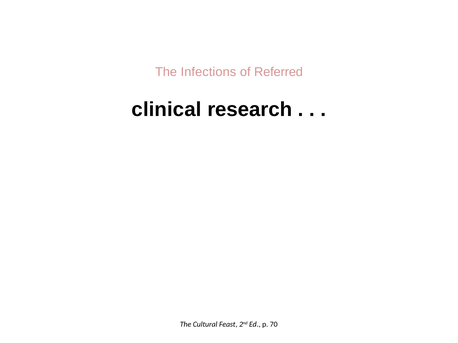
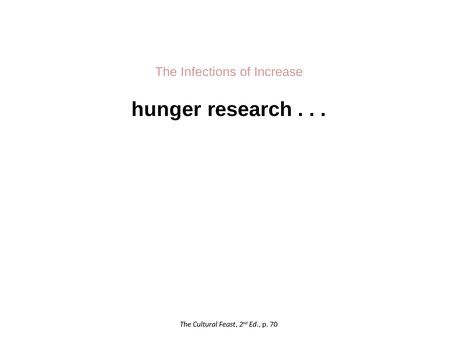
Referred: Referred -> Increase (278, 72)
clinical: clinical -> hunger (167, 109)
